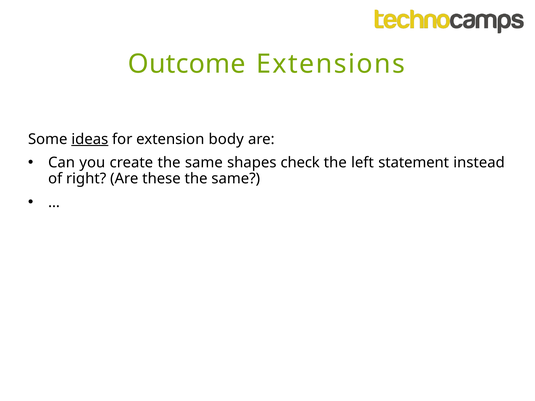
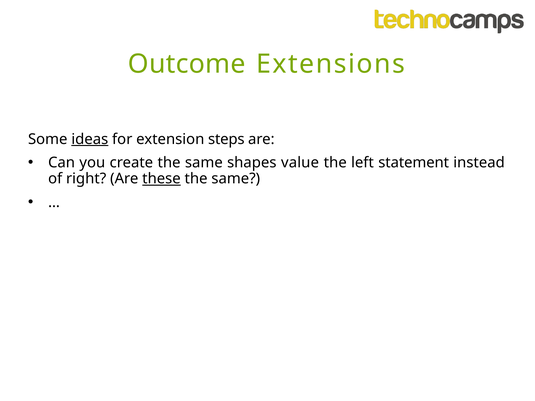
body: body -> steps (226, 139)
check: check -> value (300, 163)
these underline: none -> present (161, 179)
